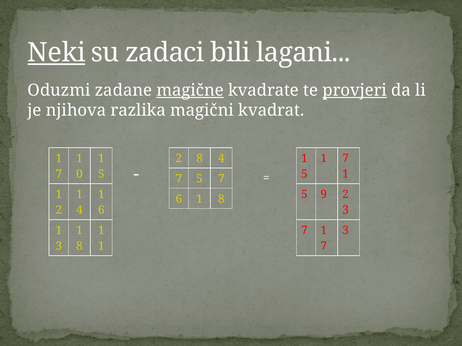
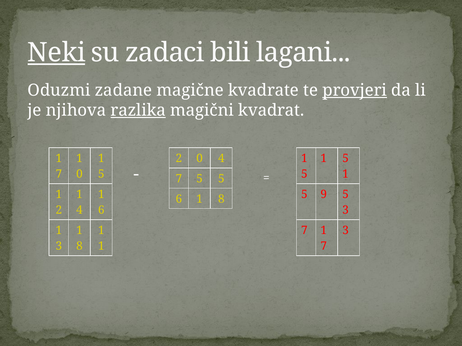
magične underline: present -> none (190, 90)
razlika underline: none -> present (138, 110)
2 8: 8 -> 0 (199, 159)
7: 7 -> 5 (346, 159)
5 7: 7 -> 5 (221, 179)
9 2: 2 -> 5 (346, 195)
